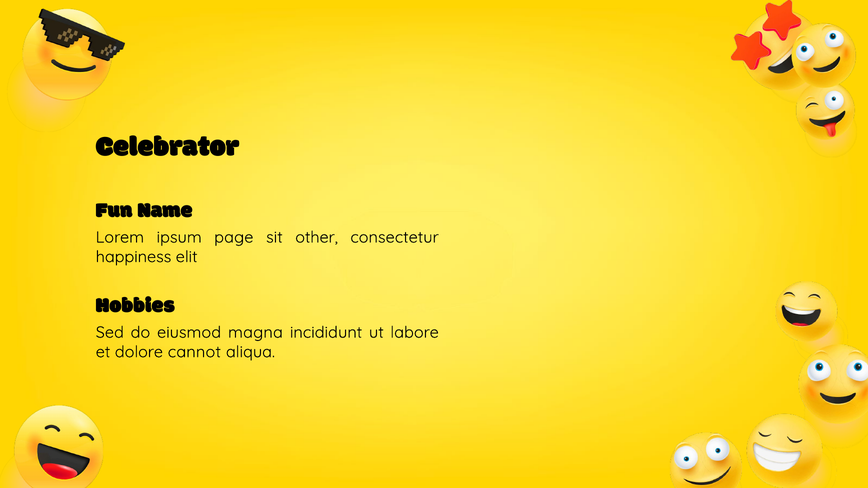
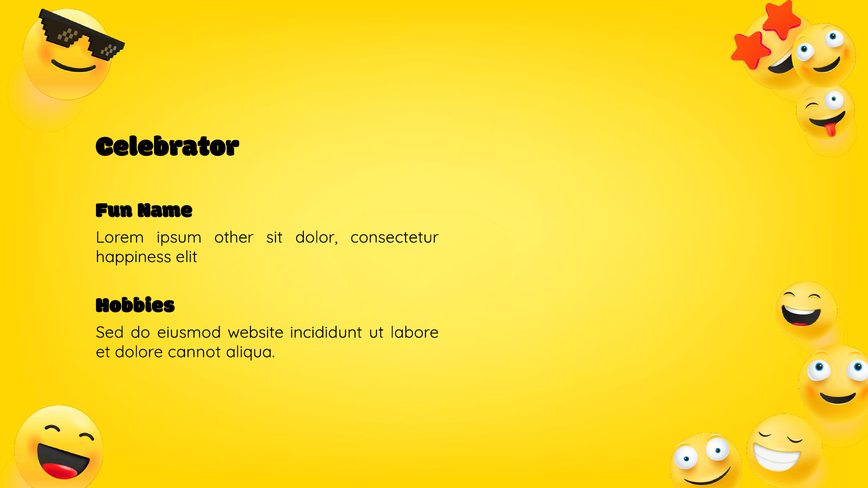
page: page -> other (234, 237)
other: other -> dolor (317, 237)
magna: magna -> website (256, 333)
